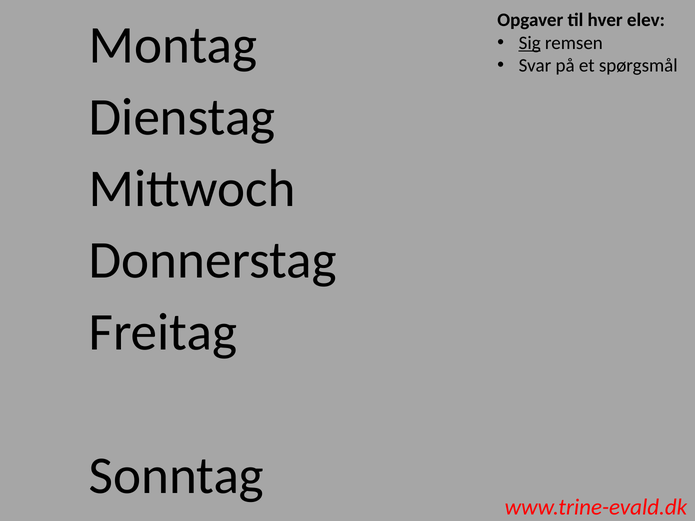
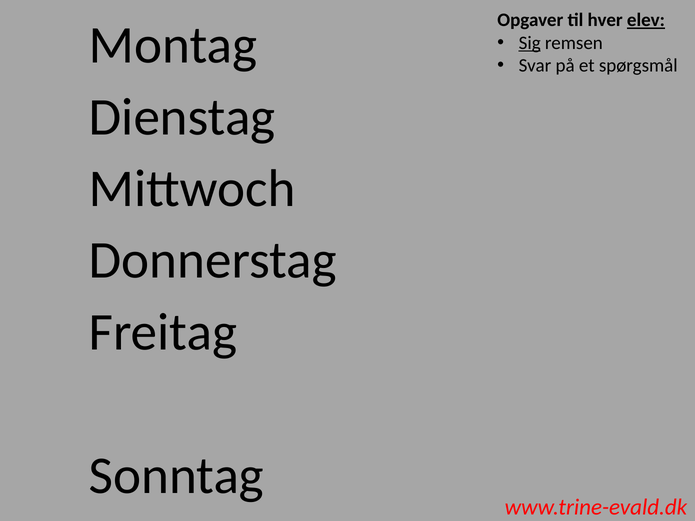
elev underline: none -> present (646, 20)
